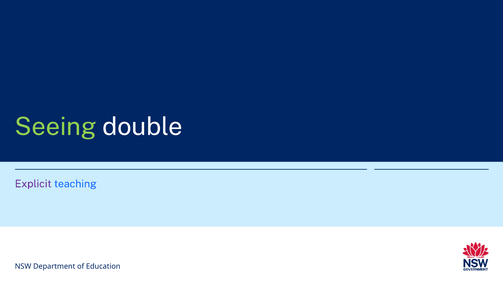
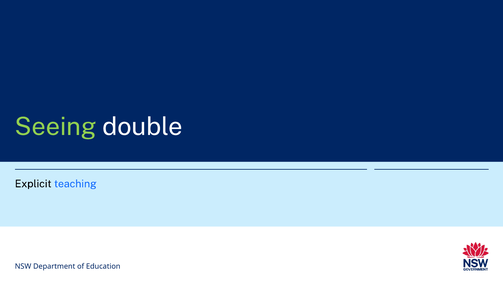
Explicit colour: purple -> black (33, 184)
